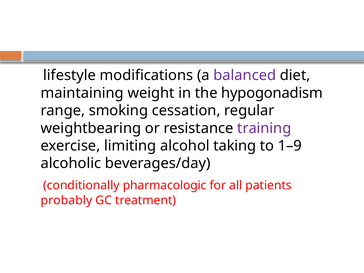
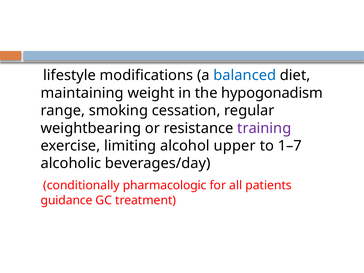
balanced colour: purple -> blue (245, 75)
taking: taking -> upper (235, 146)
1–9: 1–9 -> 1–7 (290, 146)
probably: probably -> guidance (67, 200)
